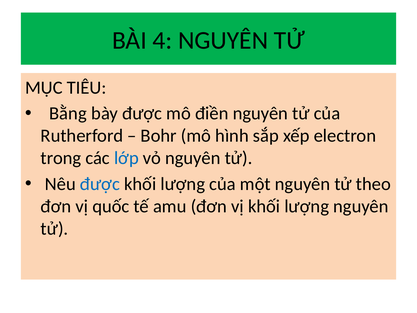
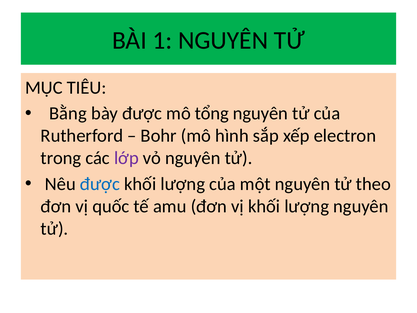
4: 4 -> 1 (162, 40)
điền: điền -> tổng (212, 113)
lớp colour: blue -> purple (126, 158)
